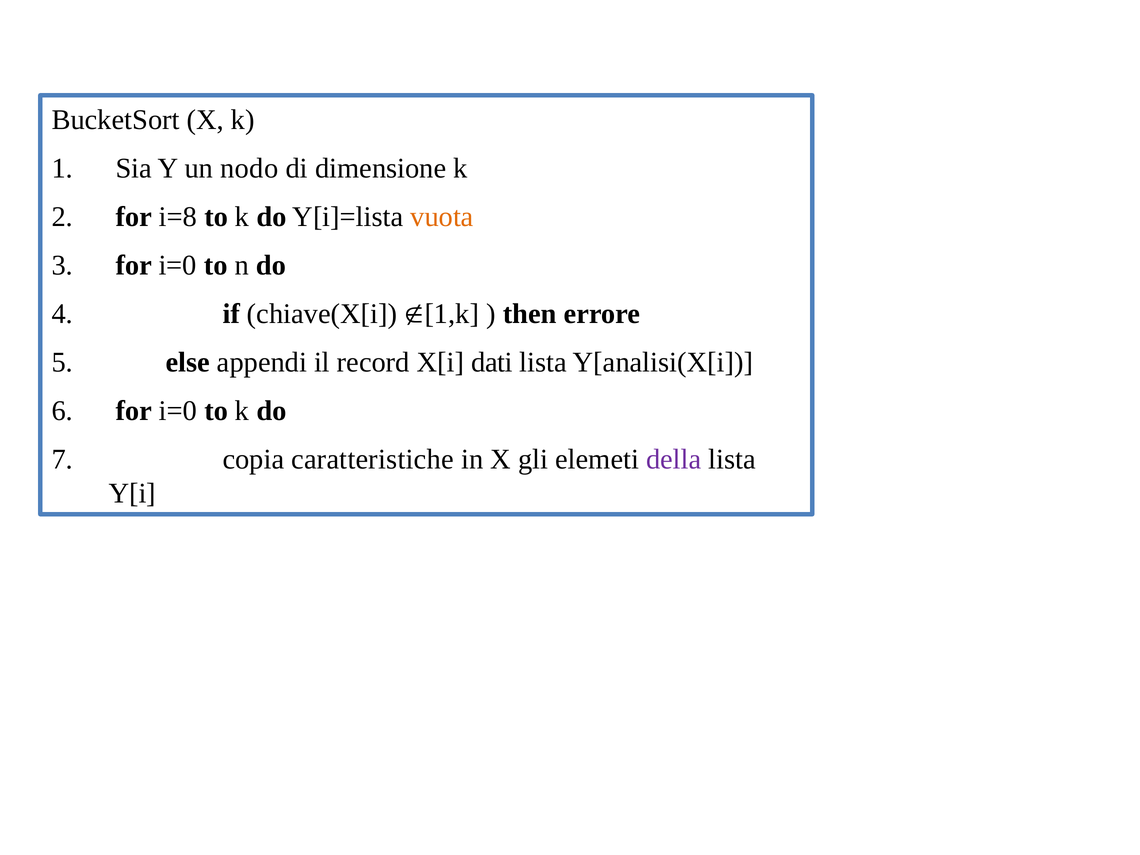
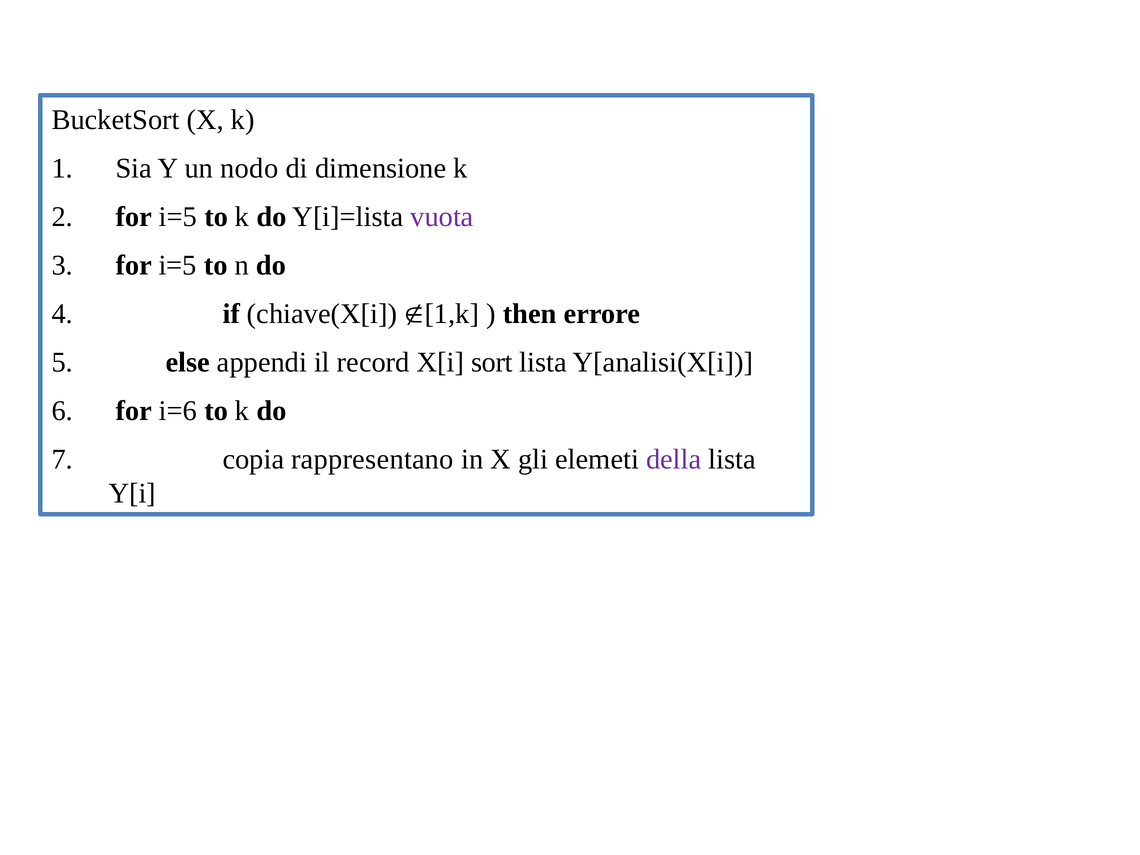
i=8: i=8 -> i=5 (178, 217)
vuota colour: orange -> purple (442, 217)
i=0: i=0 -> i=5 (178, 265)
dati: dati -> sort (492, 362)
i=0: i=0 -> i=6 (178, 411)
caratteristiche: caratteristiche -> rappresentano (372, 459)
